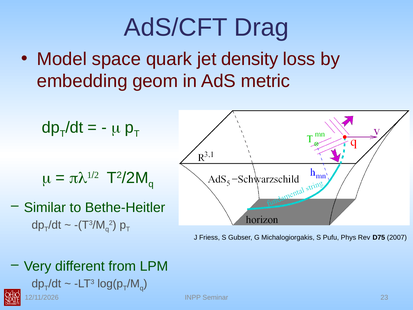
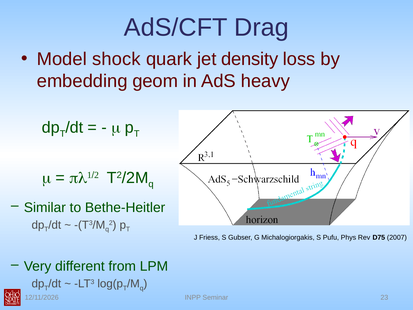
space: space -> shock (116, 59)
metric: metric -> heavy (265, 81)
